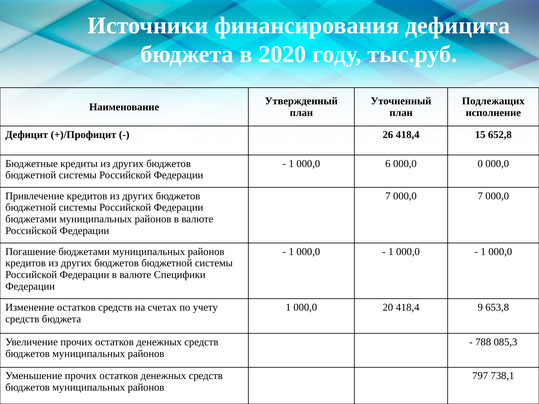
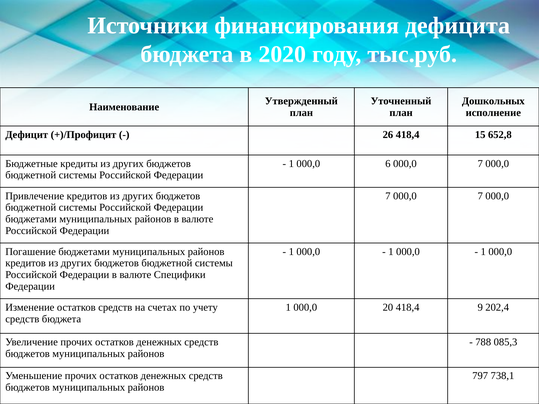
Подлежащих: Подлежащих -> Дошкольных (493, 101)
6 000,0 0: 0 -> 7 (480, 164)
653,8: 653,8 -> 202,4 (497, 308)
